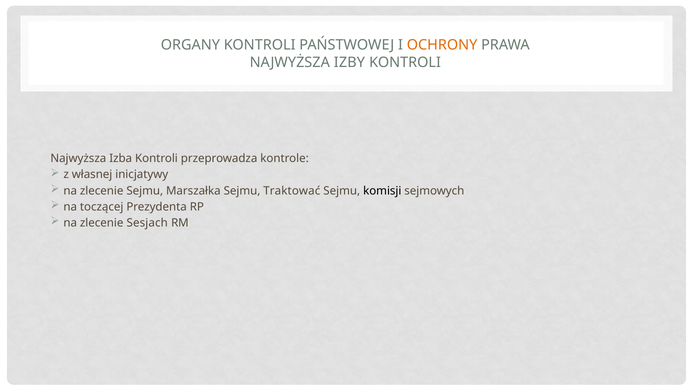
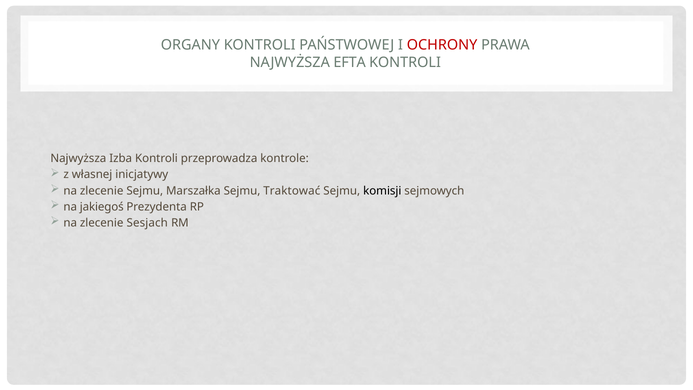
OCHRONY colour: orange -> red (442, 45)
IZBY: IZBY -> EFTA (350, 62)
toczącej: toczącej -> jakiegoś (102, 207)
